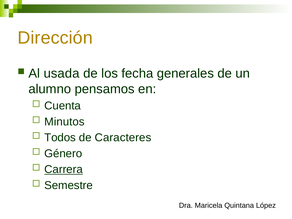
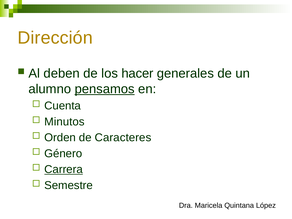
usada: usada -> deben (62, 73)
fecha: fecha -> hacer (137, 73)
pensamos underline: none -> present (105, 89)
Todos: Todos -> Orden (60, 138)
